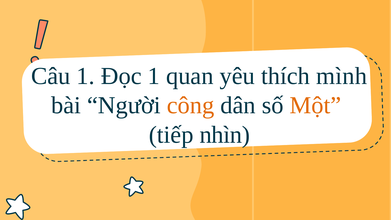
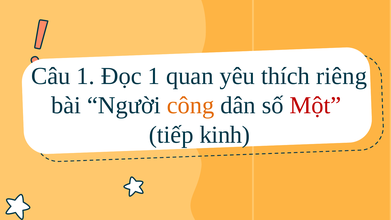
mình: mình -> riêng (342, 76)
Một colour: orange -> red (315, 105)
nhìn: nhìn -> kinh (225, 135)
